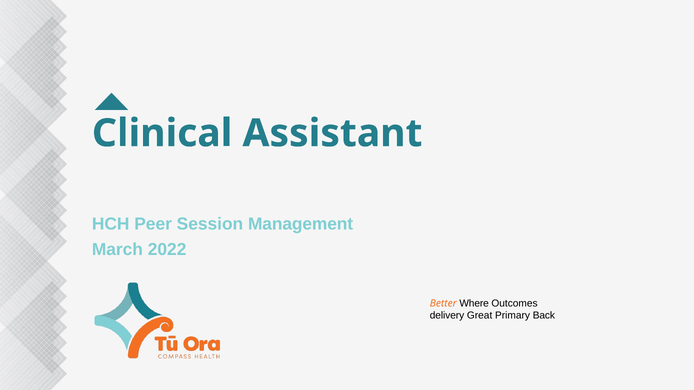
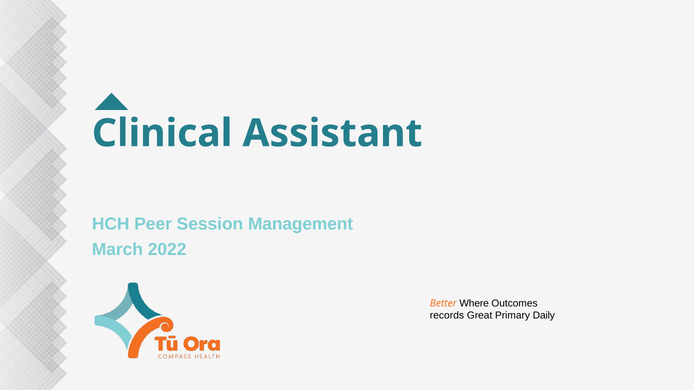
delivery: delivery -> records (447, 316)
Back: Back -> Daily (544, 316)
